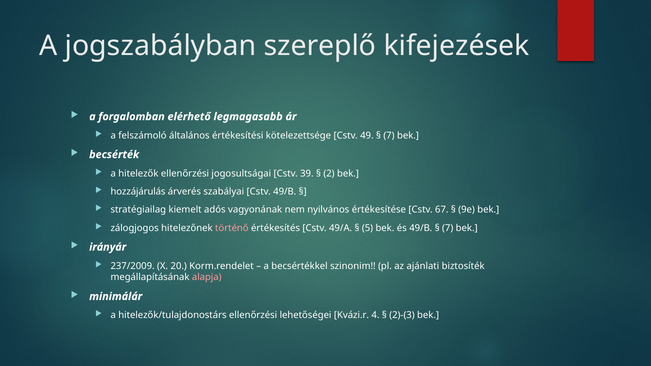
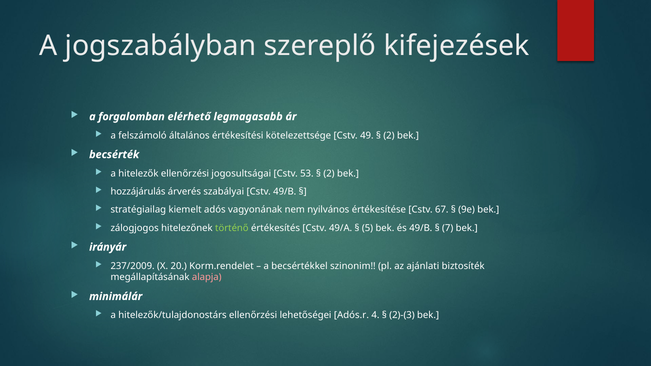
7: 7 -> 2 (389, 136)
39: 39 -> 53 (307, 174)
történő colour: pink -> light green (232, 228)
Kvázi.r: Kvázi.r -> Adós.r (351, 315)
